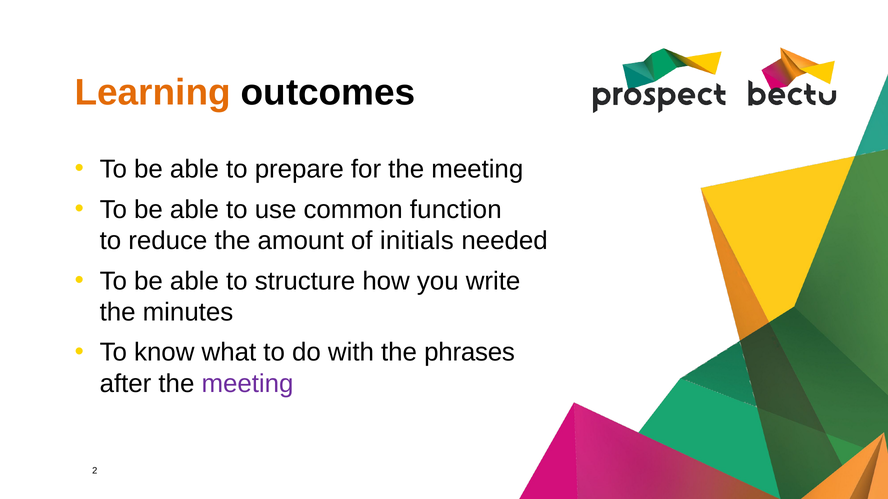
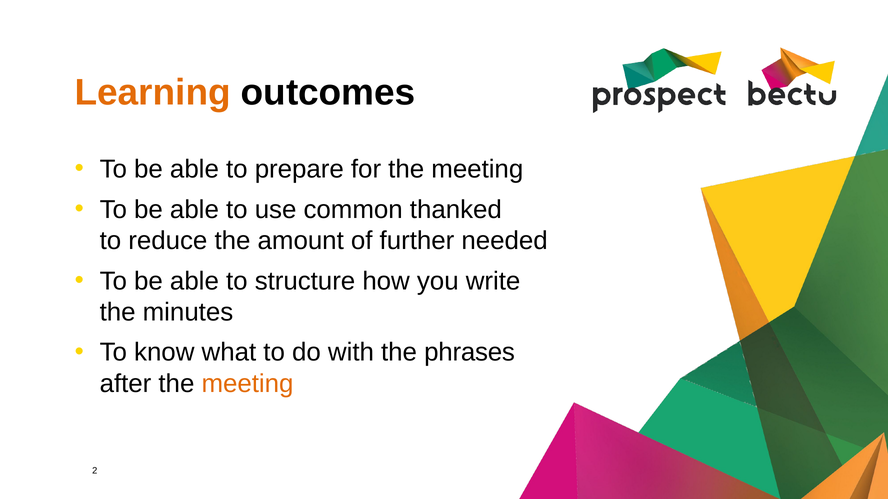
function: function -> thanked (456, 210)
initials: initials -> further (417, 241)
meeting colour: purple -> orange (248, 384)
